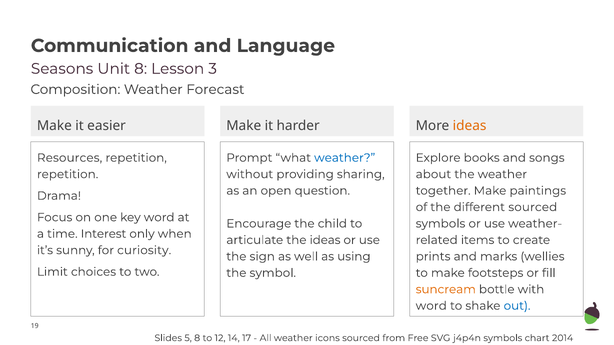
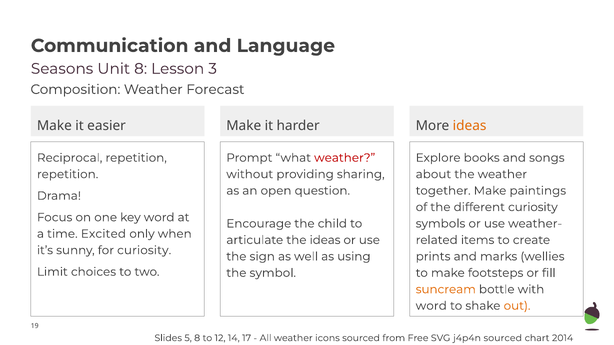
Resources: Resources -> Reciprocal (70, 158)
weather colour: blue -> red (345, 158)
different sourced: sourced -> curiosity (533, 207)
Interest: Interest -> Excited (103, 234)
out colour: blue -> orange (517, 306)
j4p4n symbols: symbols -> sourced (503, 338)
